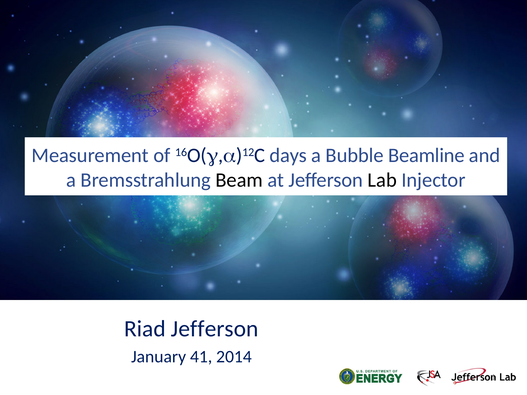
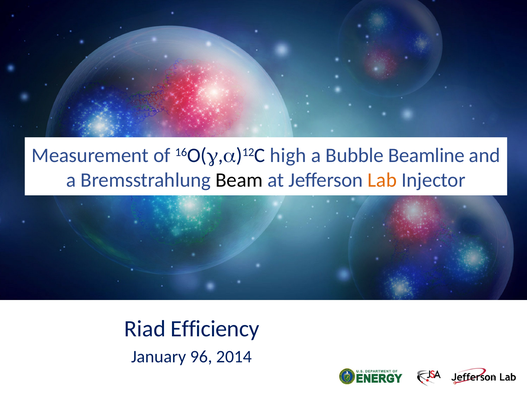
days: days -> high (288, 156)
Lab colour: black -> orange (382, 180)
Riad Jefferson: Jefferson -> Efficiency (215, 329)
41: 41 -> 96 (201, 357)
